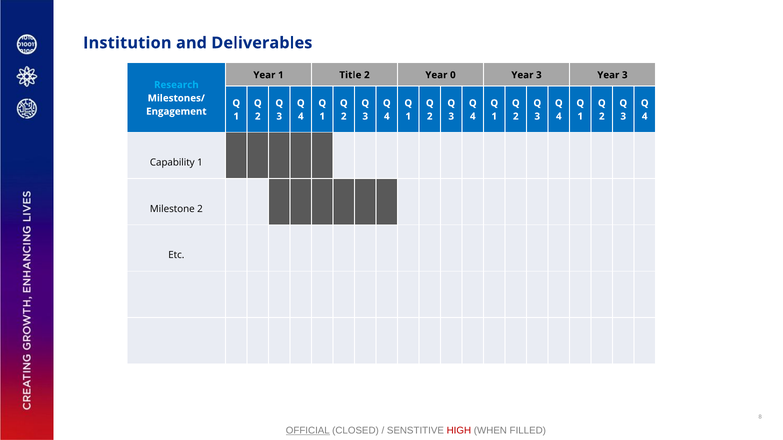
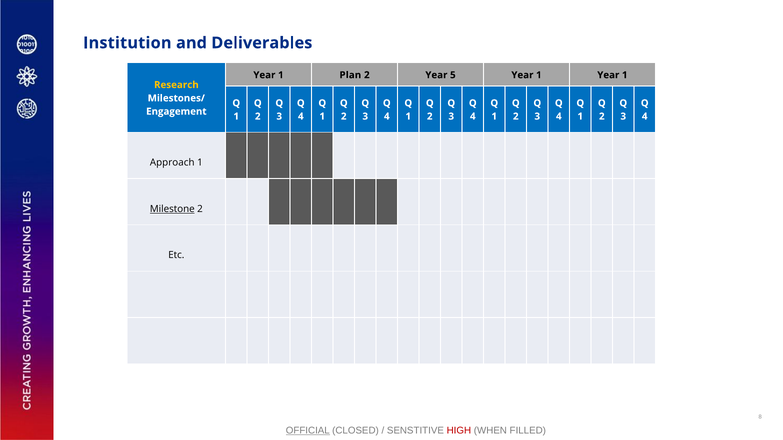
Title: Title -> Plan (350, 75)
0: 0 -> 5 (453, 75)
3: 3 -> 1 (539, 75)
3: 3 -> 1 (625, 75)
Research colour: light blue -> yellow (176, 85)
Capability: Capability -> Approach (172, 163)
Milestone underline: none -> present (172, 209)
